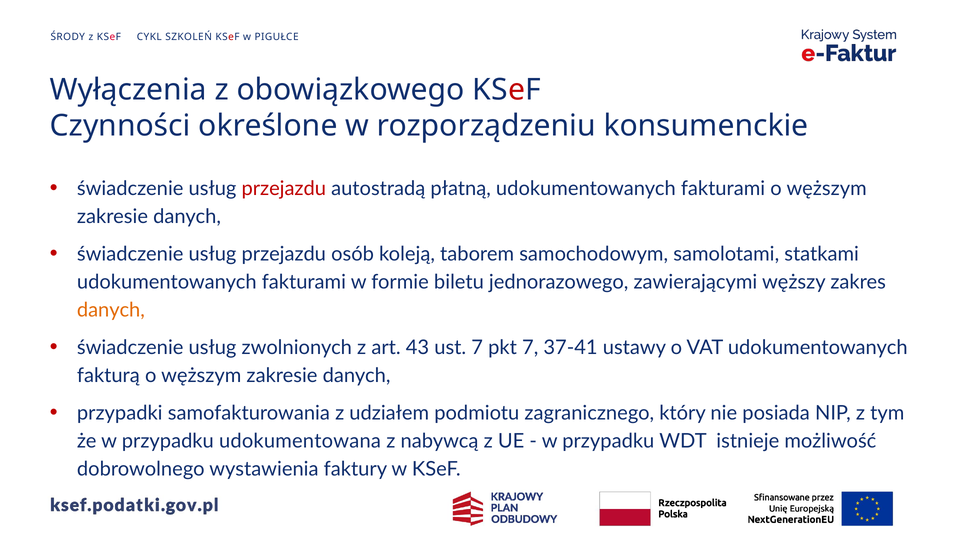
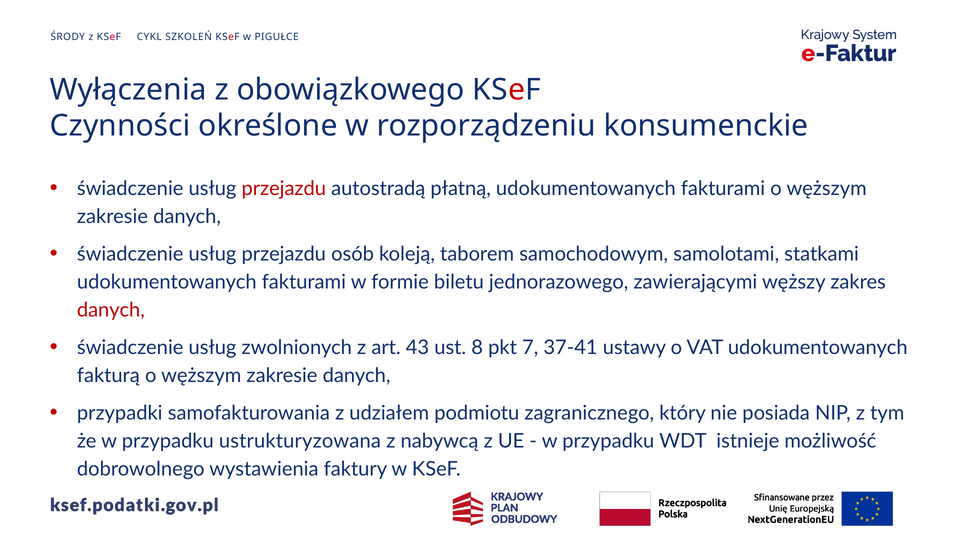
danych colour: orange -> red (111, 310)
ust 7: 7 -> 8 (477, 347)
udokumentowana: udokumentowana -> ustrukturyzowana (300, 441)
